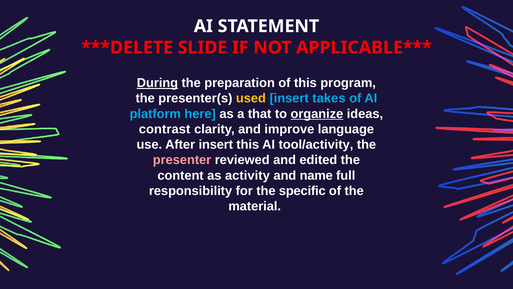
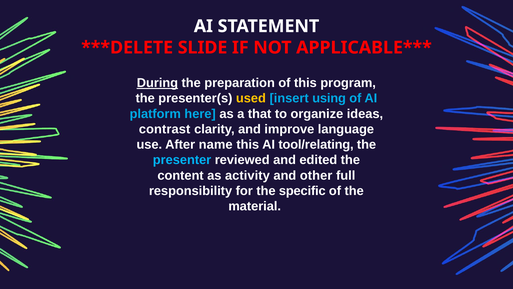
takes: takes -> using (329, 98)
organize underline: present -> none (317, 114)
After insert: insert -> name (216, 144)
tool/activity: tool/activity -> tool/relating (316, 144)
presenter colour: pink -> light blue (182, 160)
name: name -> other (316, 175)
